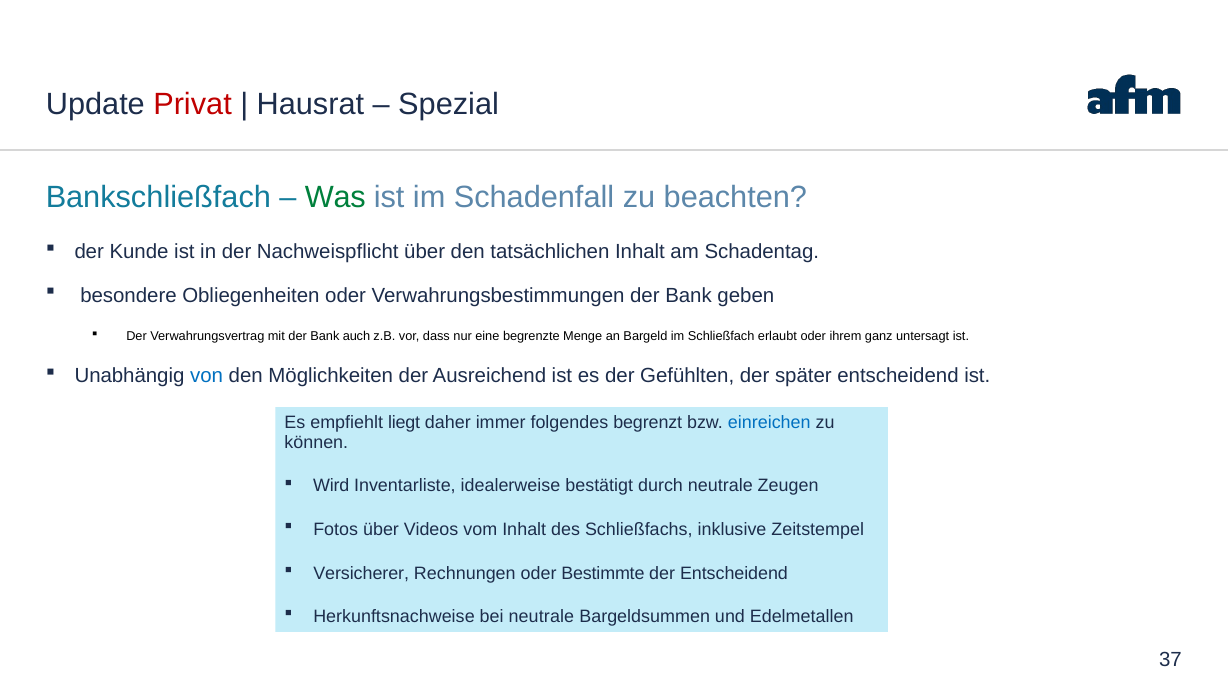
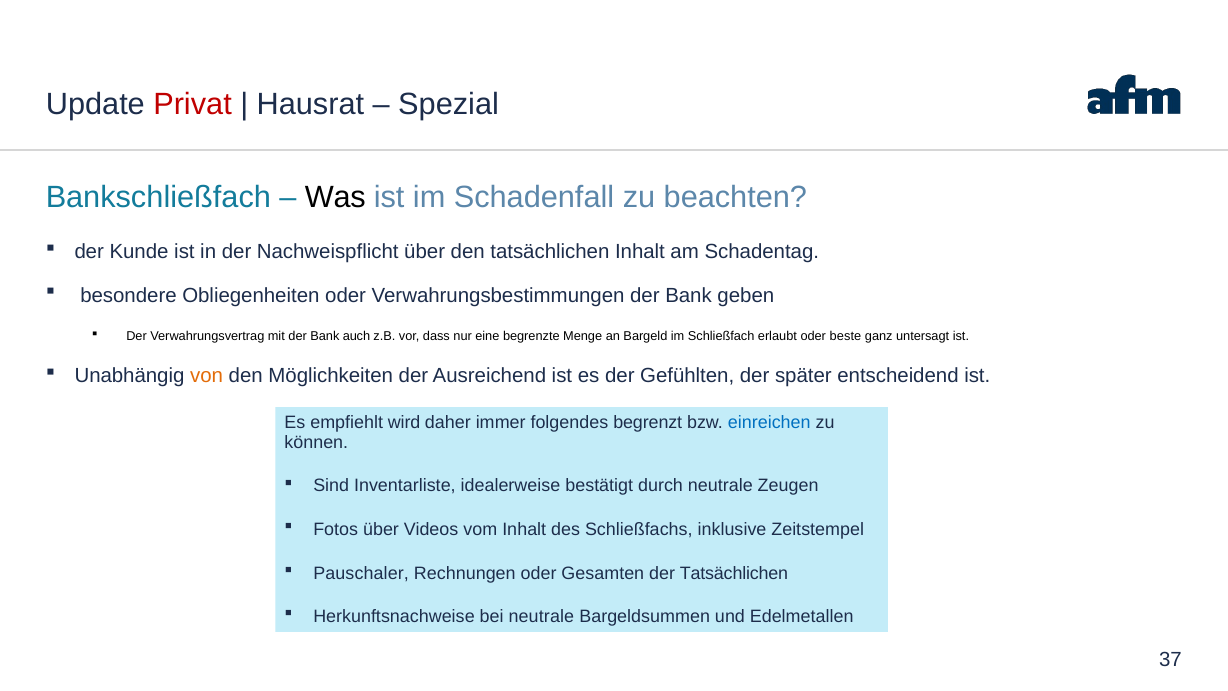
Was colour: green -> black (335, 198)
ihrem: ihrem -> beste (845, 336)
von colour: blue -> orange (207, 376)
liegt: liegt -> wird (404, 422)
Wird: Wird -> Sind (331, 486)
Versicherer: Versicherer -> Pauschaler (361, 573)
Bestimmte: Bestimmte -> Gesamten (603, 573)
der Entscheidend: Entscheidend -> Tatsächlichen (734, 573)
